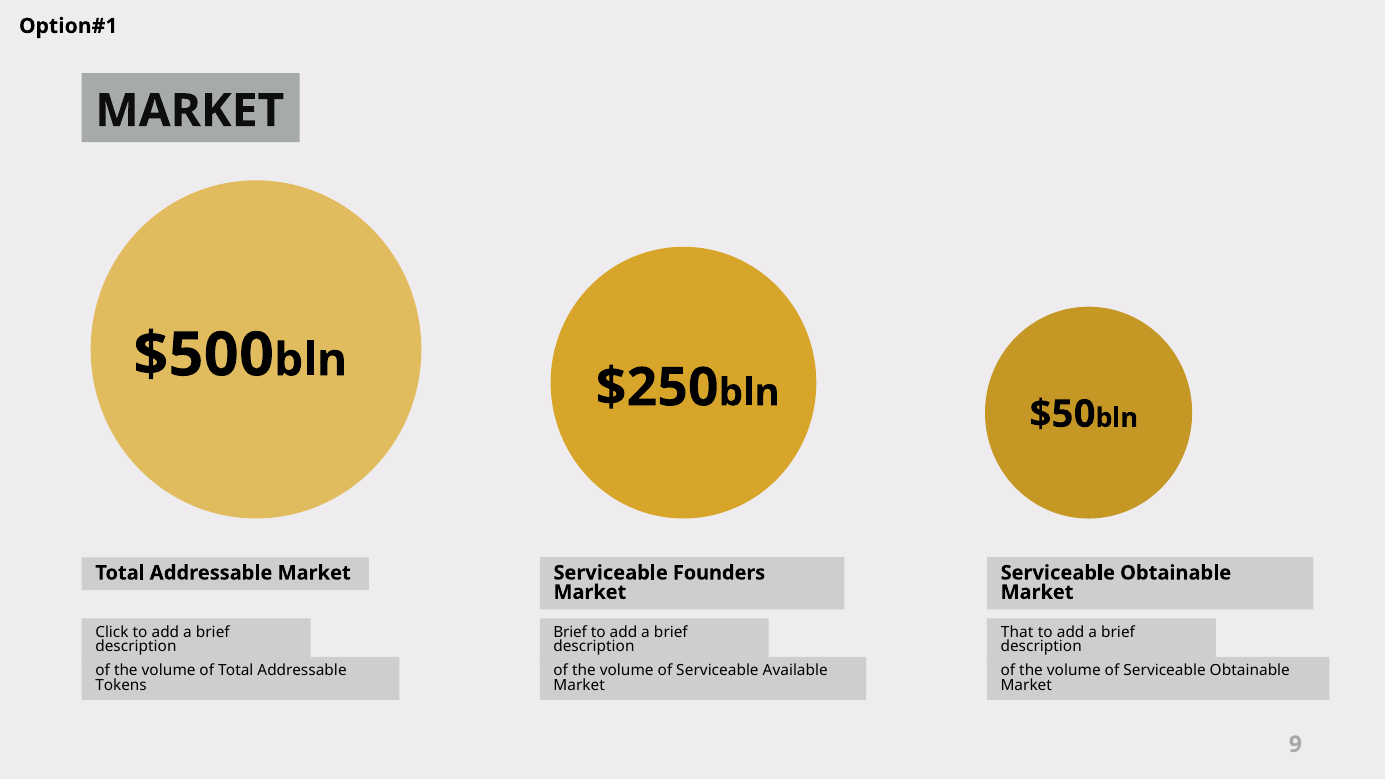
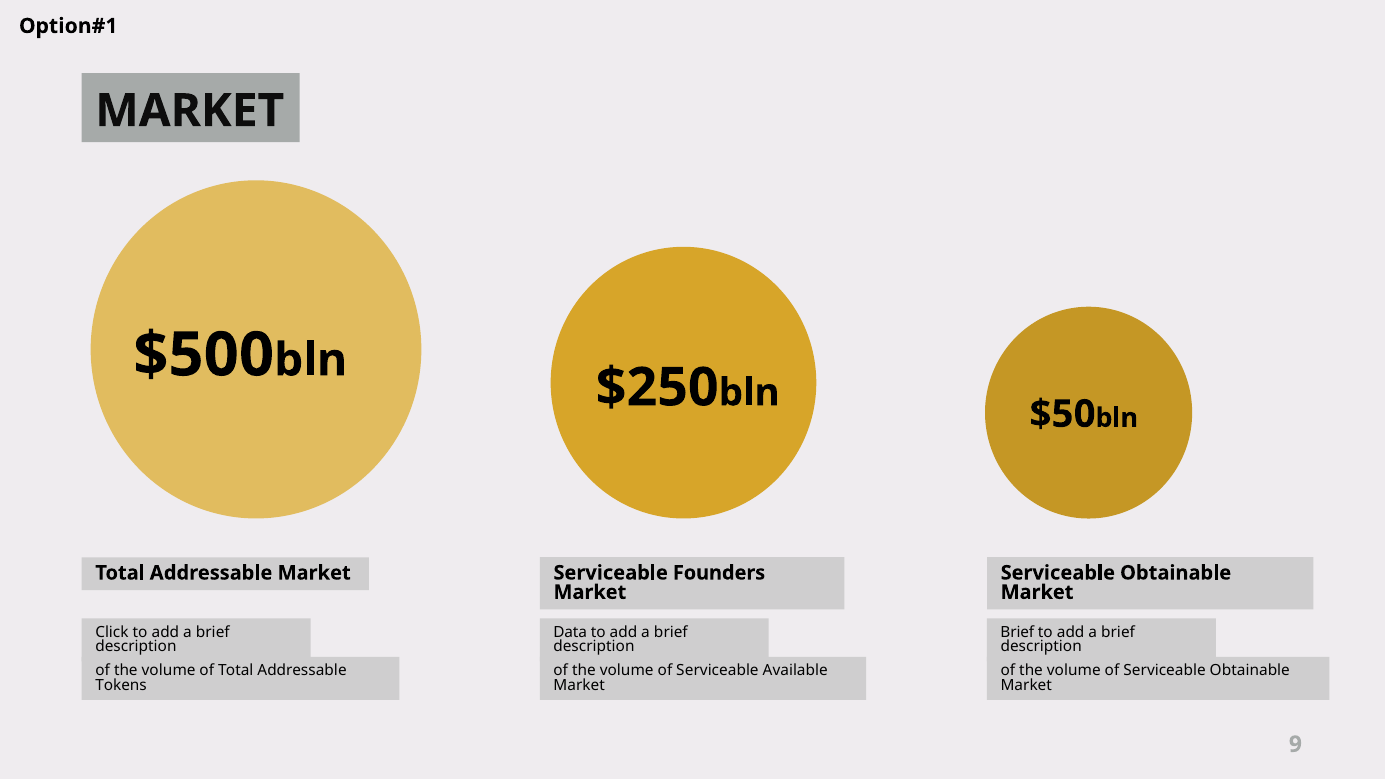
Brief: Brief -> Data (570, 632)
That: That -> Brief (1017, 632)
